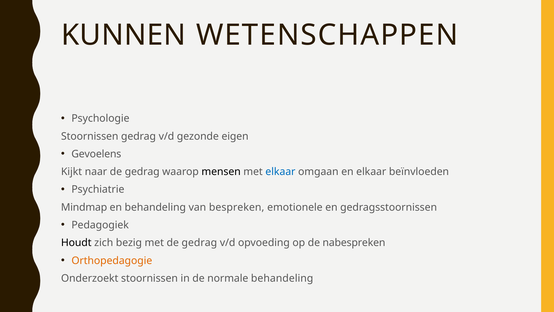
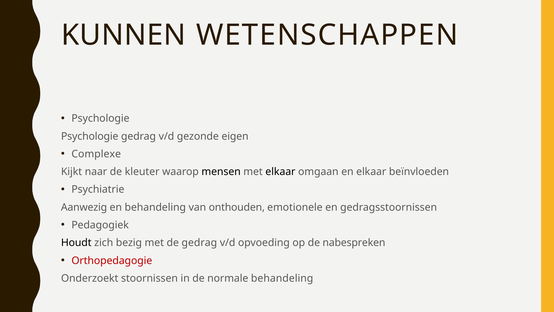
Stoornissen: Stoornissen -> Psychologie (90, 136)
Gevoelens: Gevoelens -> Complexe (96, 154)
naar de gedrag: gedrag -> kleuter (142, 172)
elkaar colour: blue -> black (280, 172)
Mindmap: Mindmap -> Aanwezig (84, 207)
bespreken: bespreken -> onthouden (237, 207)
Orthopedagogie colour: orange -> red (112, 260)
